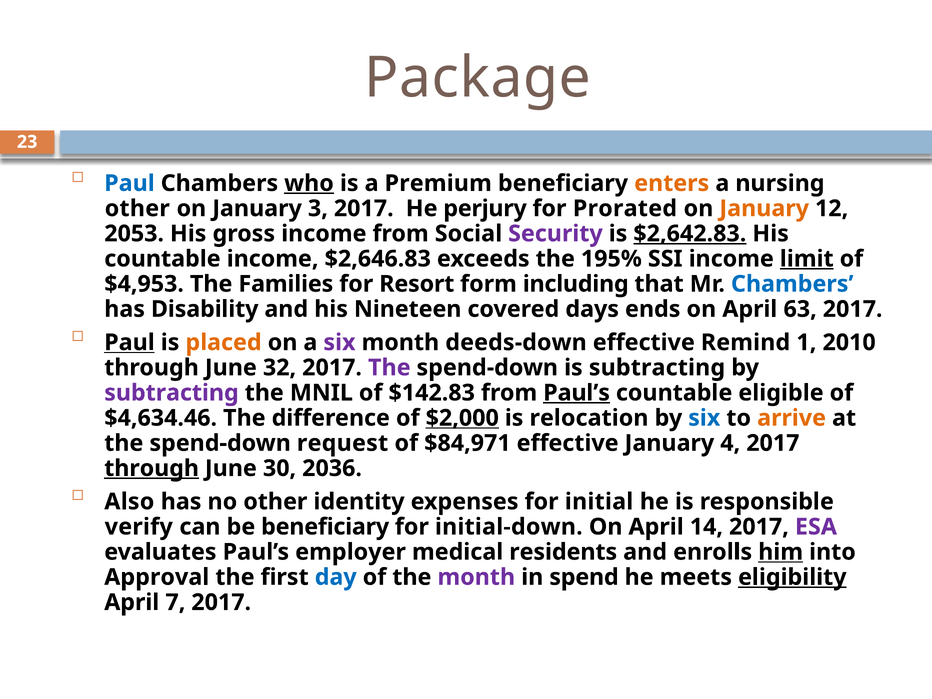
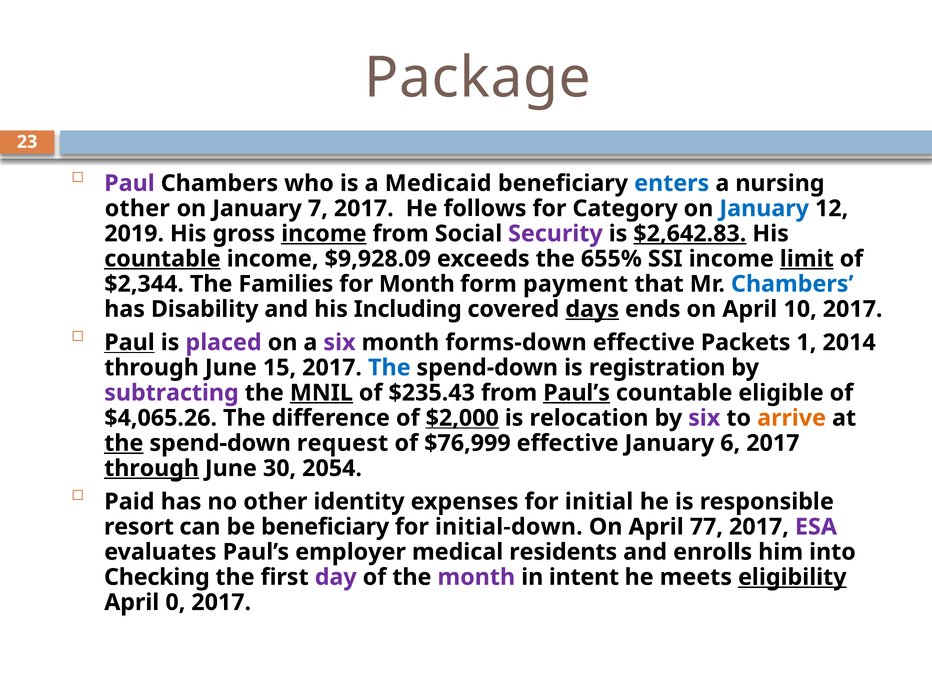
Paul colour: blue -> purple (129, 183)
who underline: present -> none (309, 183)
Premium: Premium -> Medicaid (438, 183)
enters colour: orange -> blue (672, 183)
3: 3 -> 7 (318, 208)
perjury: perjury -> follows (485, 208)
Prorated: Prorated -> Category (625, 208)
January colour: orange -> blue (764, 208)
2053: 2053 -> 2019 (134, 234)
income underline: none -> present (324, 234)
countable underline: none -> present (162, 259)
$2,646.83: $2,646.83 -> $9,928.09 (378, 259)
195%: 195% -> 655% (611, 259)
$4,953: $4,953 -> $2,344 (144, 284)
for Resort: Resort -> Month (417, 284)
including: including -> payment (576, 284)
Nineteen: Nineteen -> Including (408, 309)
days underline: none -> present (592, 309)
63: 63 -> 10 (800, 309)
placed colour: orange -> purple (224, 342)
deeds-down: deeds-down -> forms-down (516, 342)
Remind: Remind -> Packets (746, 342)
2010: 2010 -> 2014 (849, 342)
32: 32 -> 15 (280, 368)
The colour: purple -> blue (389, 368)
is subtracting: subtracting -> registration (657, 368)
MNIL underline: none -> present (321, 393)
$142.83: $142.83 -> $235.43 (432, 393)
$4,634.46: $4,634.46 -> $4,065.26 (161, 418)
six colour: blue -> purple (704, 418)
the underline: none -> present (124, 443)
$84,971: $84,971 -> $76,999 (467, 443)
4: 4 -> 6 (730, 443)
2036: 2036 -> 2054 (332, 468)
Also: Also -> Paid (129, 502)
verify: verify -> resort (139, 527)
14: 14 -> 77 (706, 527)
him underline: present -> none (781, 552)
Approval: Approval -> Checking (157, 577)
day colour: blue -> purple (336, 577)
spend: spend -> intent (584, 577)
7: 7 -> 0 (175, 602)
